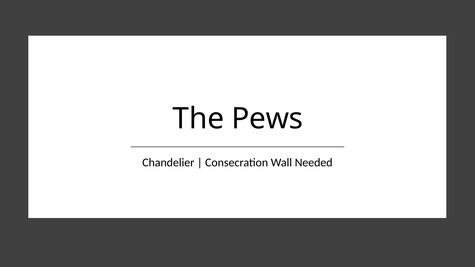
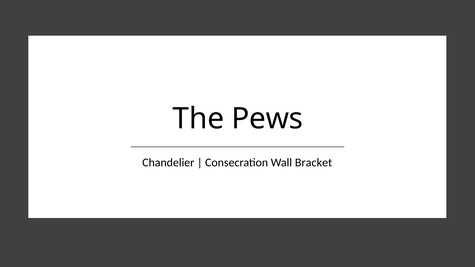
Needed: Needed -> Bracket (314, 163)
